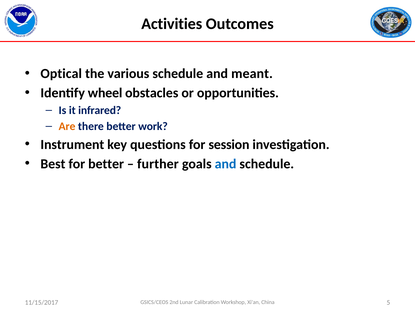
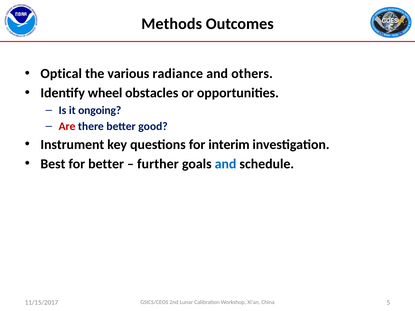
Activities: Activities -> Methods (172, 24)
various schedule: schedule -> radiance (178, 74)
meant: meant -> others (252, 74)
infrared: infrared -> ongoing (100, 110)
Are colour: orange -> red (67, 126)
work: work -> good (153, 126)
session: session -> interim (229, 145)
